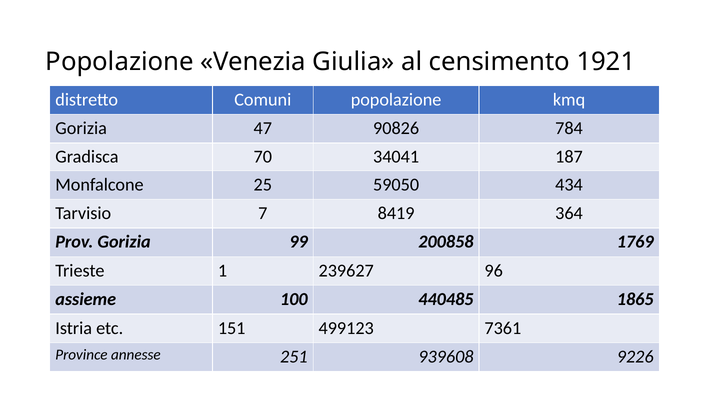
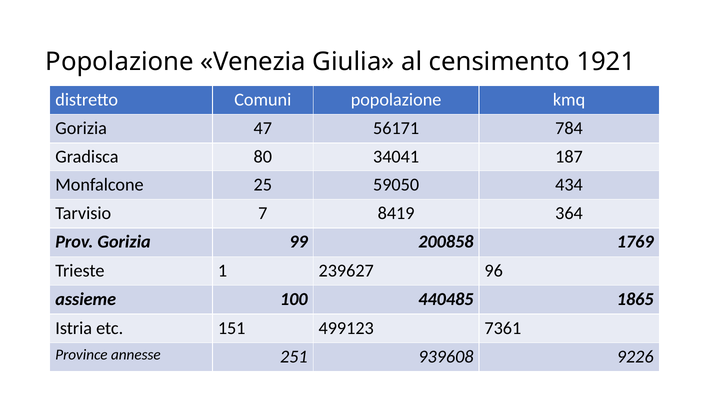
90826: 90826 -> 56171 (396, 128)
70: 70 -> 80 (263, 157)
